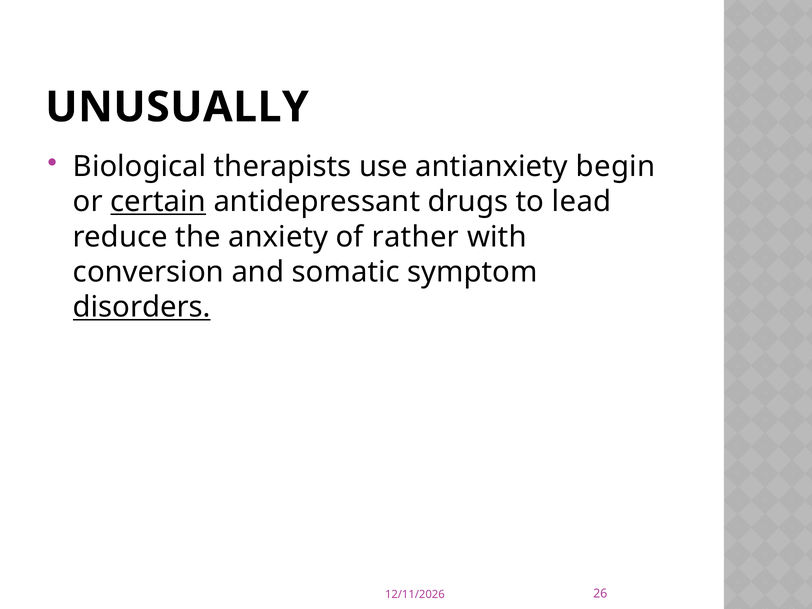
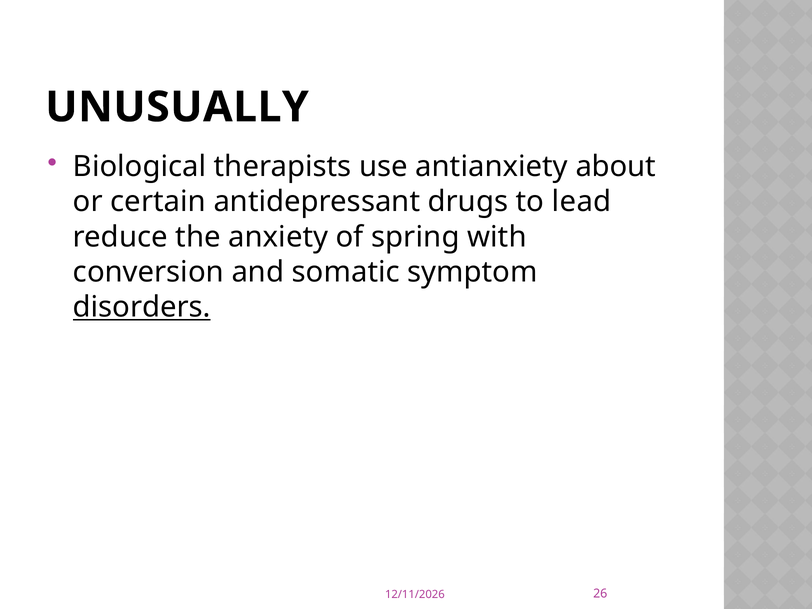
begin: begin -> about (616, 167)
certain underline: present -> none (158, 202)
rather: rather -> spring (415, 237)
